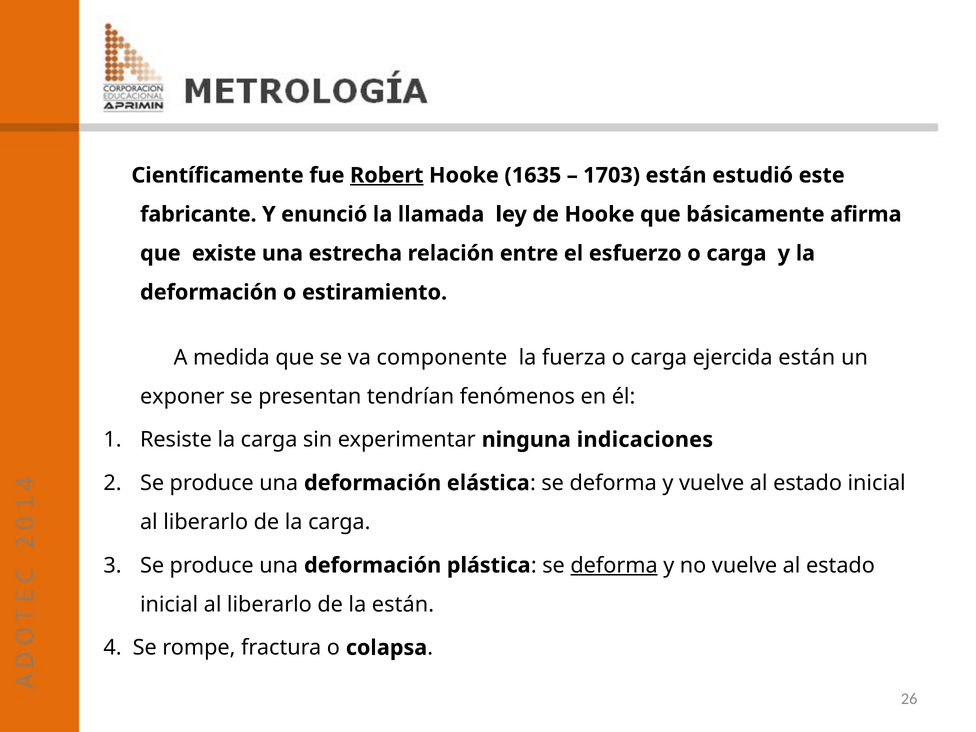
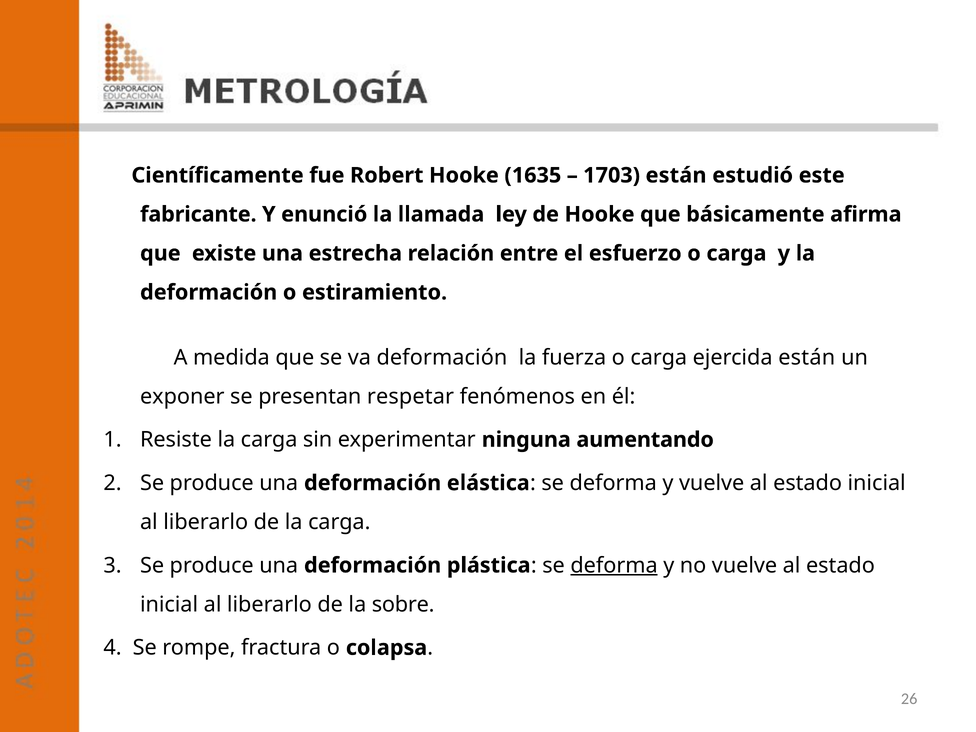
Robert underline: present -> none (387, 175)
va componente: componente -> deformación (442, 357)
tendrían: tendrían -> respetar (411, 396)
indicaciones: indicaciones -> aumentando (645, 440)
la están: están -> sobre (403, 604)
